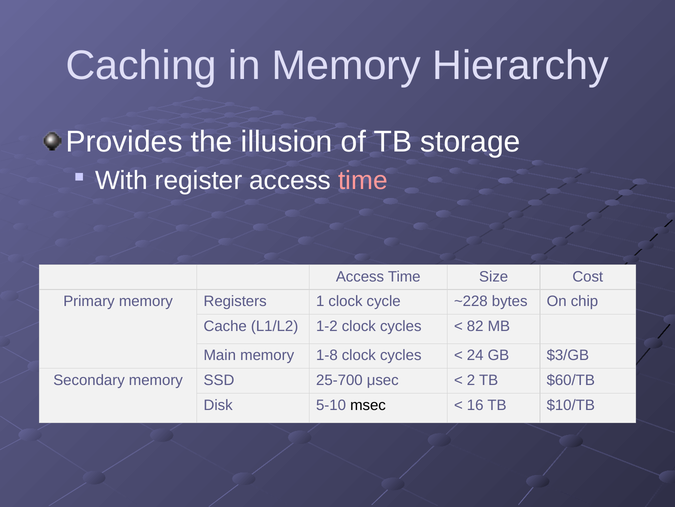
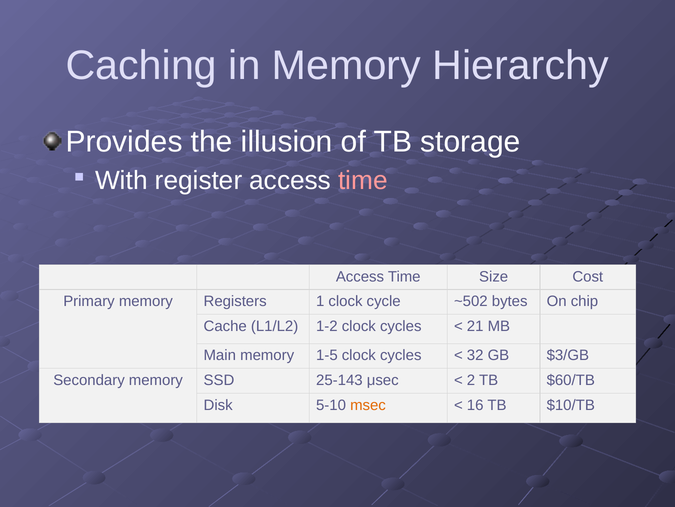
~228: ~228 -> ~502 (471, 301)
82: 82 -> 21 (475, 326)
1-8: 1-8 -> 1-5 (327, 355)
24: 24 -> 32 (475, 355)
25-700: 25-700 -> 25-143 (339, 380)
msec colour: black -> orange (368, 404)
